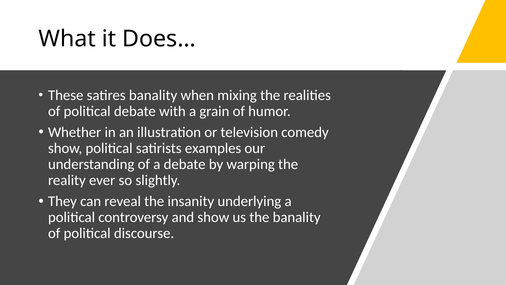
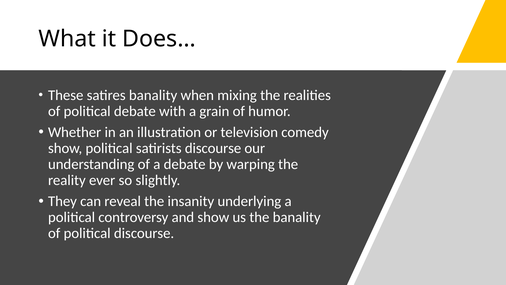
satirists examples: examples -> discourse (213, 148)
